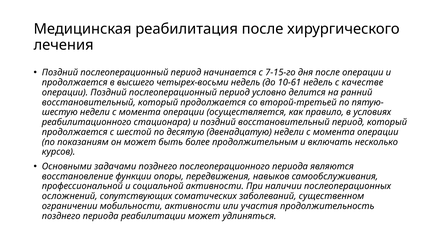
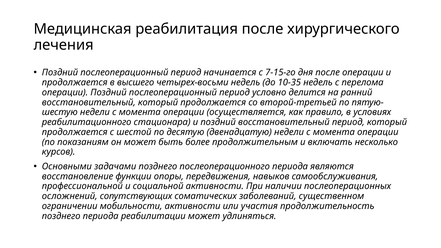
10-61: 10-61 -> 10-35 (289, 83)
качестве: качестве -> перелома (363, 83)
